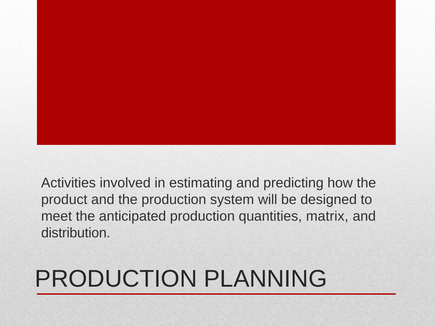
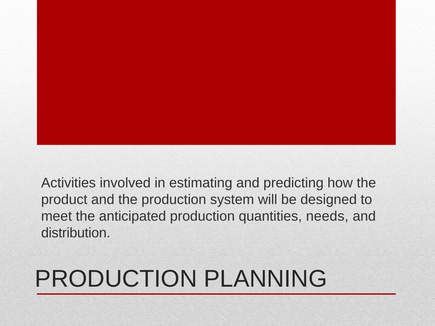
matrix: matrix -> needs (327, 216)
